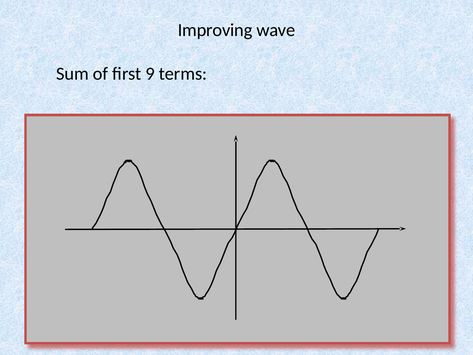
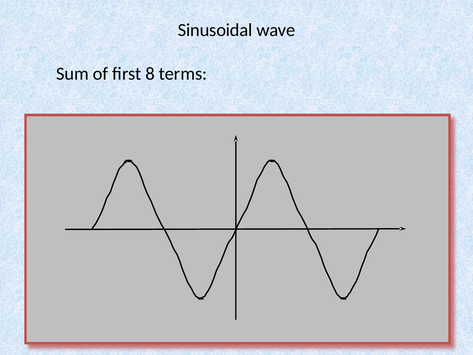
Improving: Improving -> Sinusoidal (215, 30)
9: 9 -> 8 (150, 74)
